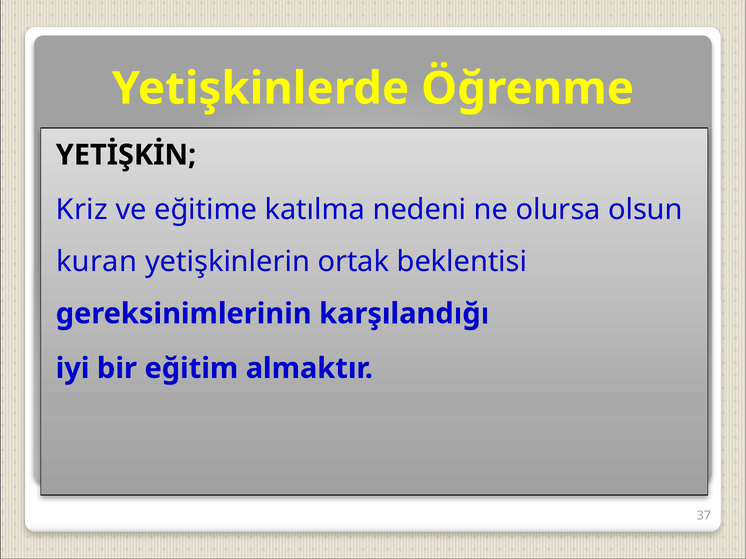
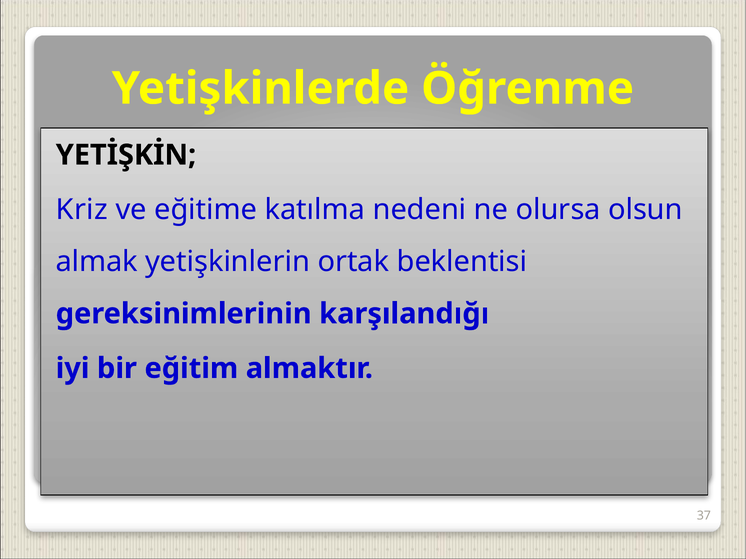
kuran: kuran -> almak (97, 262)
